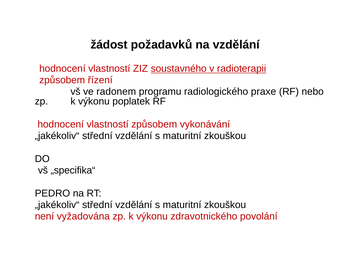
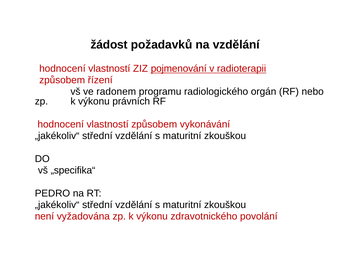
soustavného: soustavného -> pojmenování (179, 69)
praxe: praxe -> orgán (264, 92)
poplatek: poplatek -> právních (131, 101)
